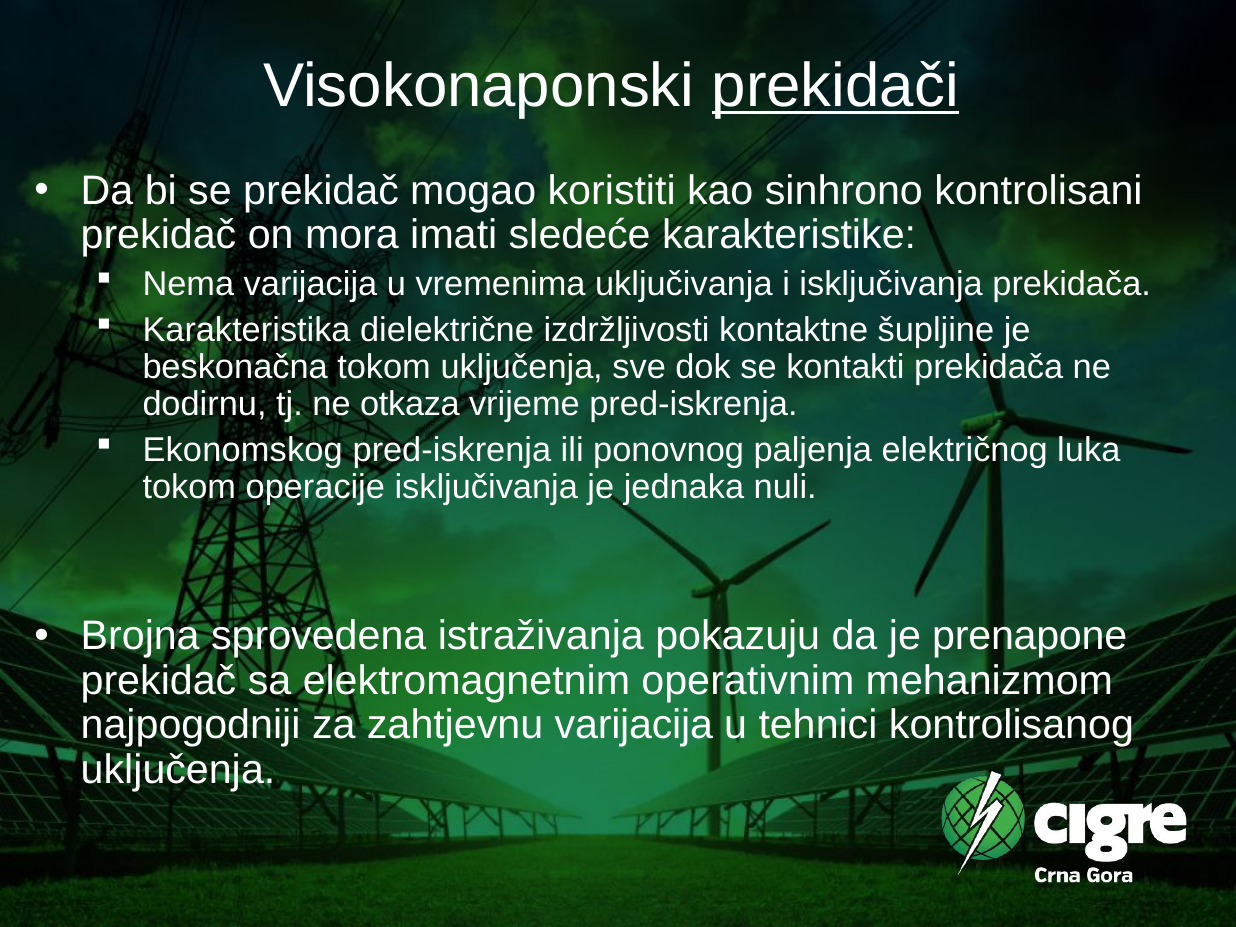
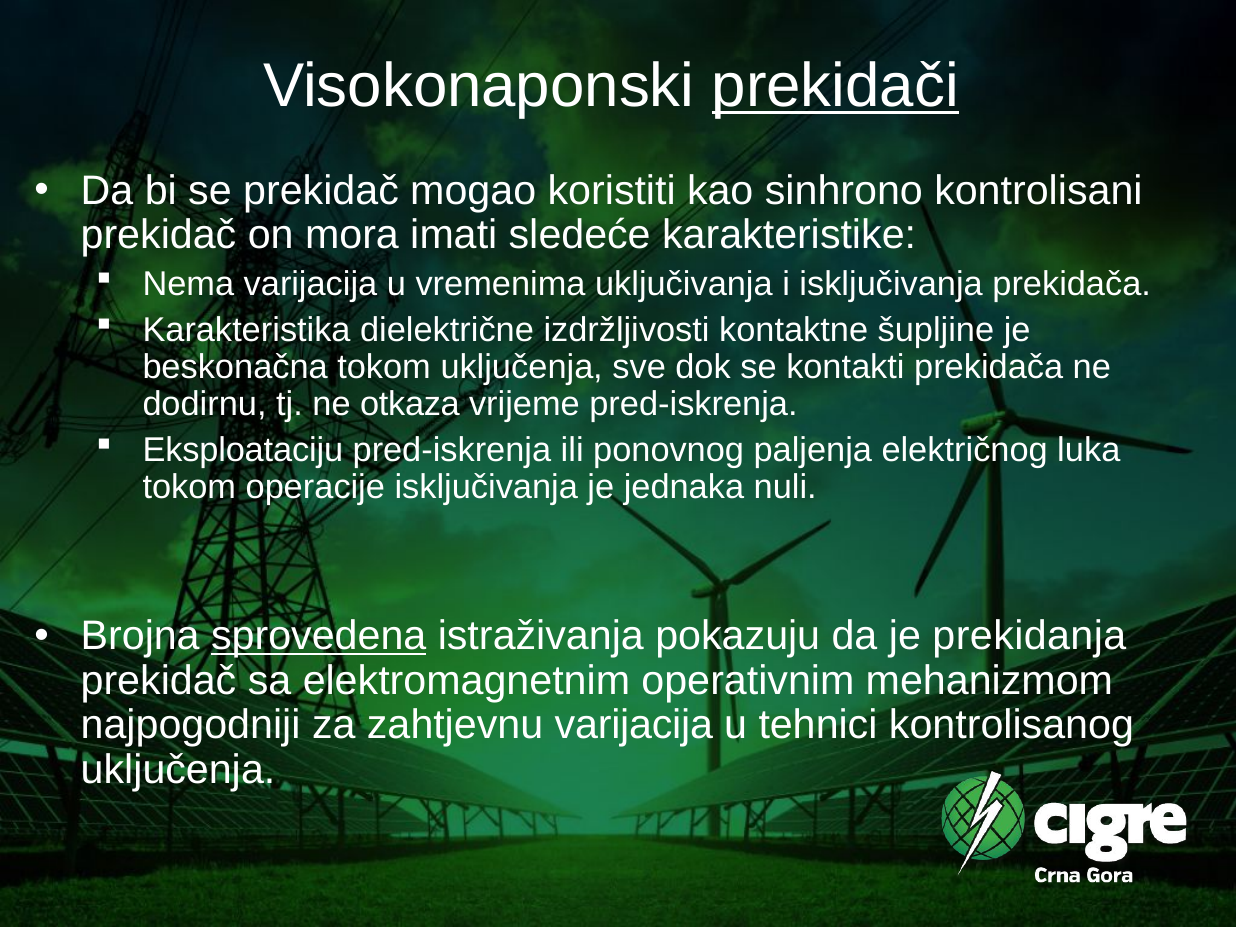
Ekonomskog: Ekonomskog -> Eksploataciju (243, 450)
sprovedena underline: none -> present (319, 636)
prenapone: prenapone -> prekidanja (1029, 636)
